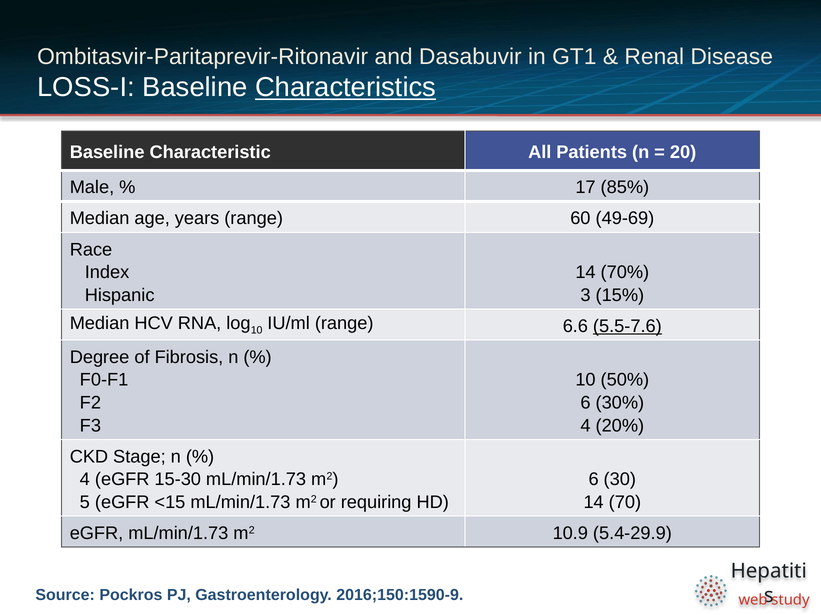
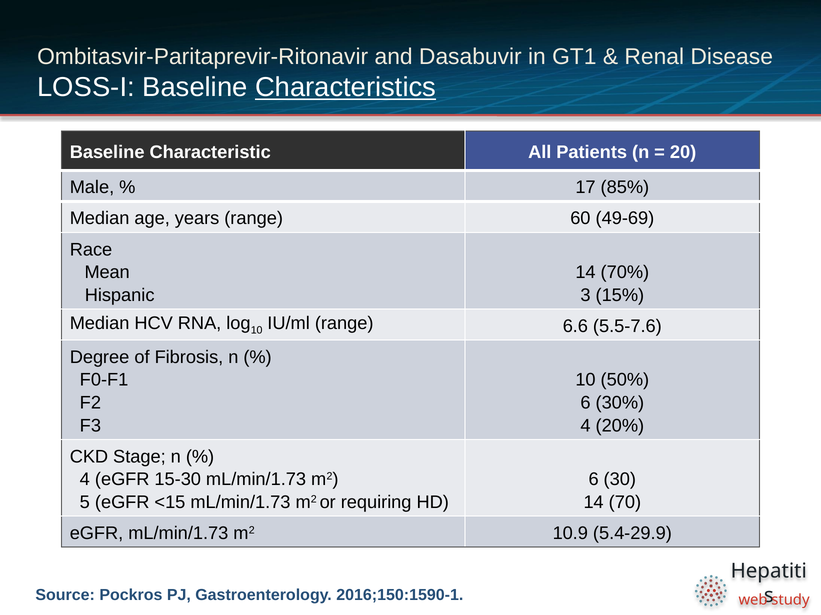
Index: Index -> Mean (107, 273)
5.5-7.6 underline: present -> none (627, 327)
2016;150:1590-9: 2016;150:1590-9 -> 2016;150:1590-1 (400, 596)
